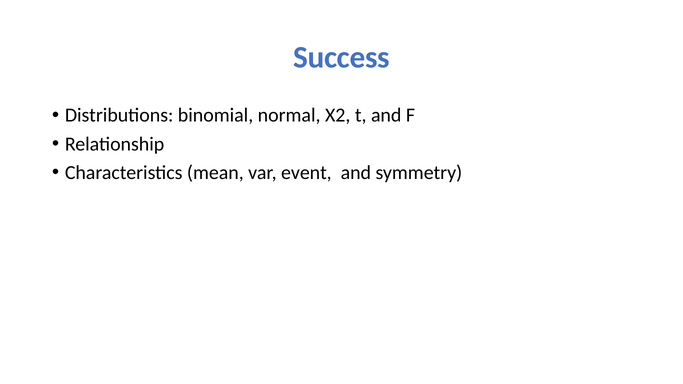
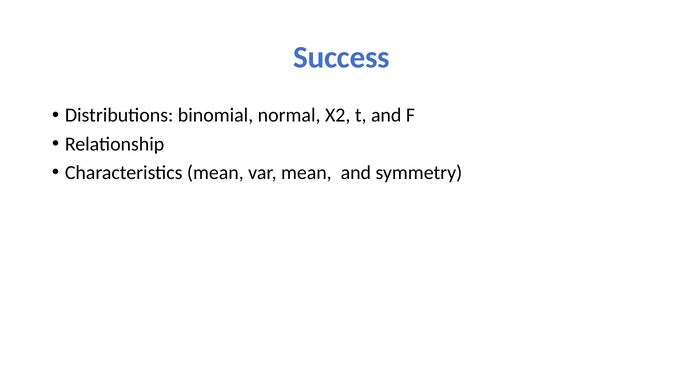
var event: event -> mean (306, 173)
